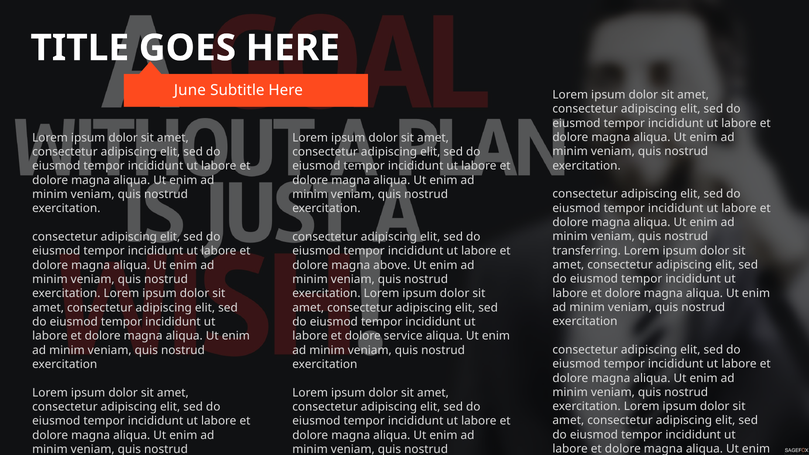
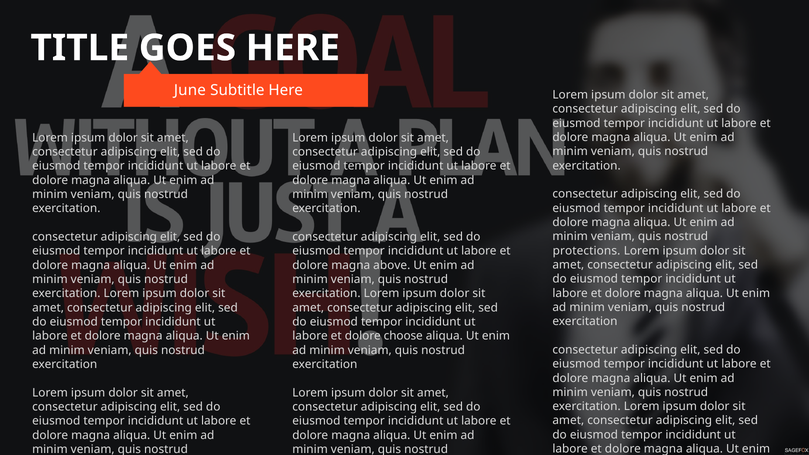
transferring: transferring -> protections (586, 251)
service: service -> choose (403, 336)
